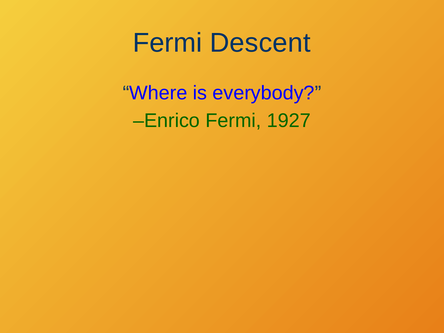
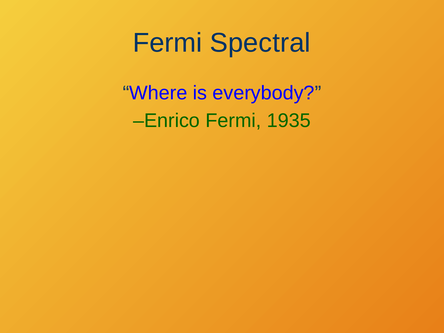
Descent: Descent -> Spectral (260, 43)
1927: 1927 -> 1935 (289, 121)
